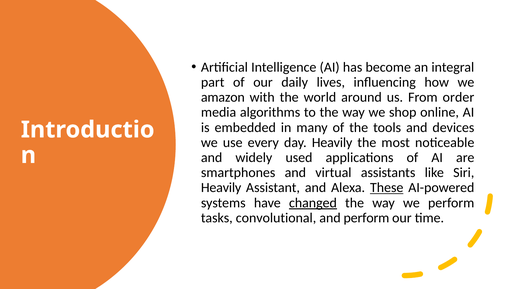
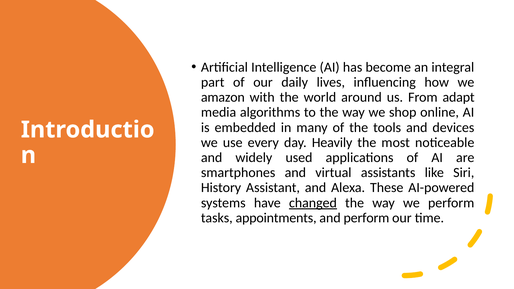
order: order -> adapt (459, 97)
Heavily: Heavily -> History (221, 188)
These underline: present -> none (387, 188)
convolutional: convolutional -> appointments (276, 218)
